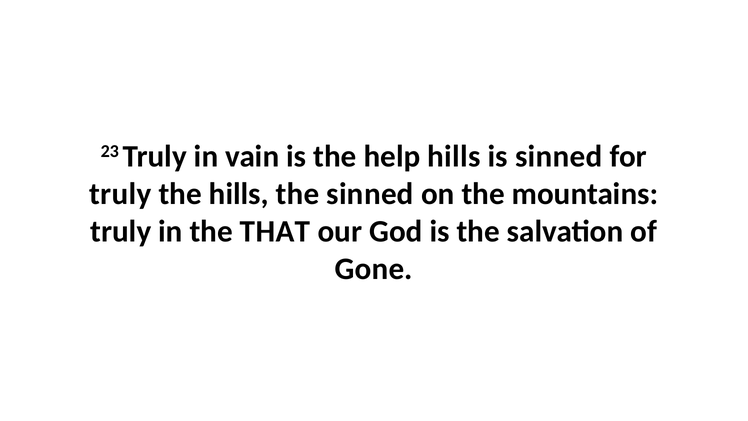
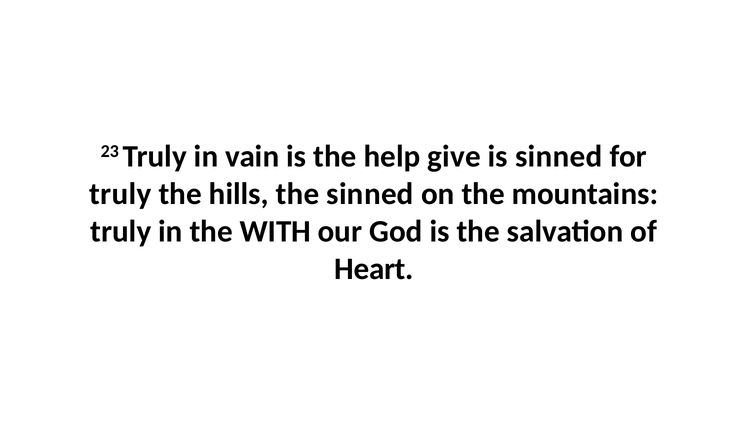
help hills: hills -> give (454, 156)
THAT: THAT -> WITH (275, 231)
Gone: Gone -> Heart (374, 269)
